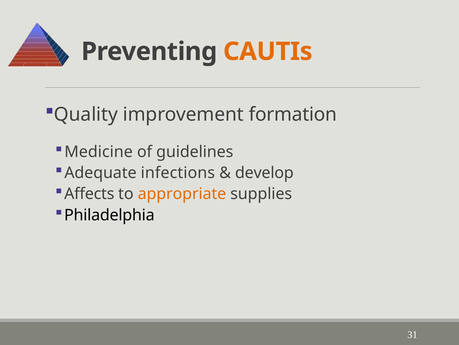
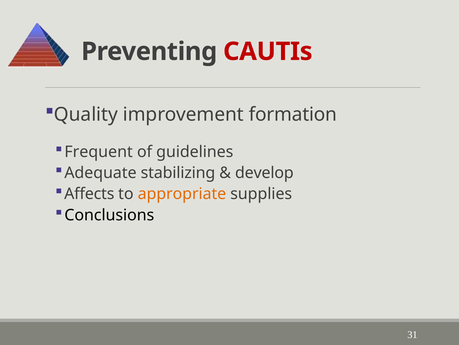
CAUTIs colour: orange -> red (268, 51)
Medicine: Medicine -> Frequent (99, 152)
infections: infections -> stabilizing (178, 173)
Philadelphia: Philadelphia -> Conclusions (109, 215)
